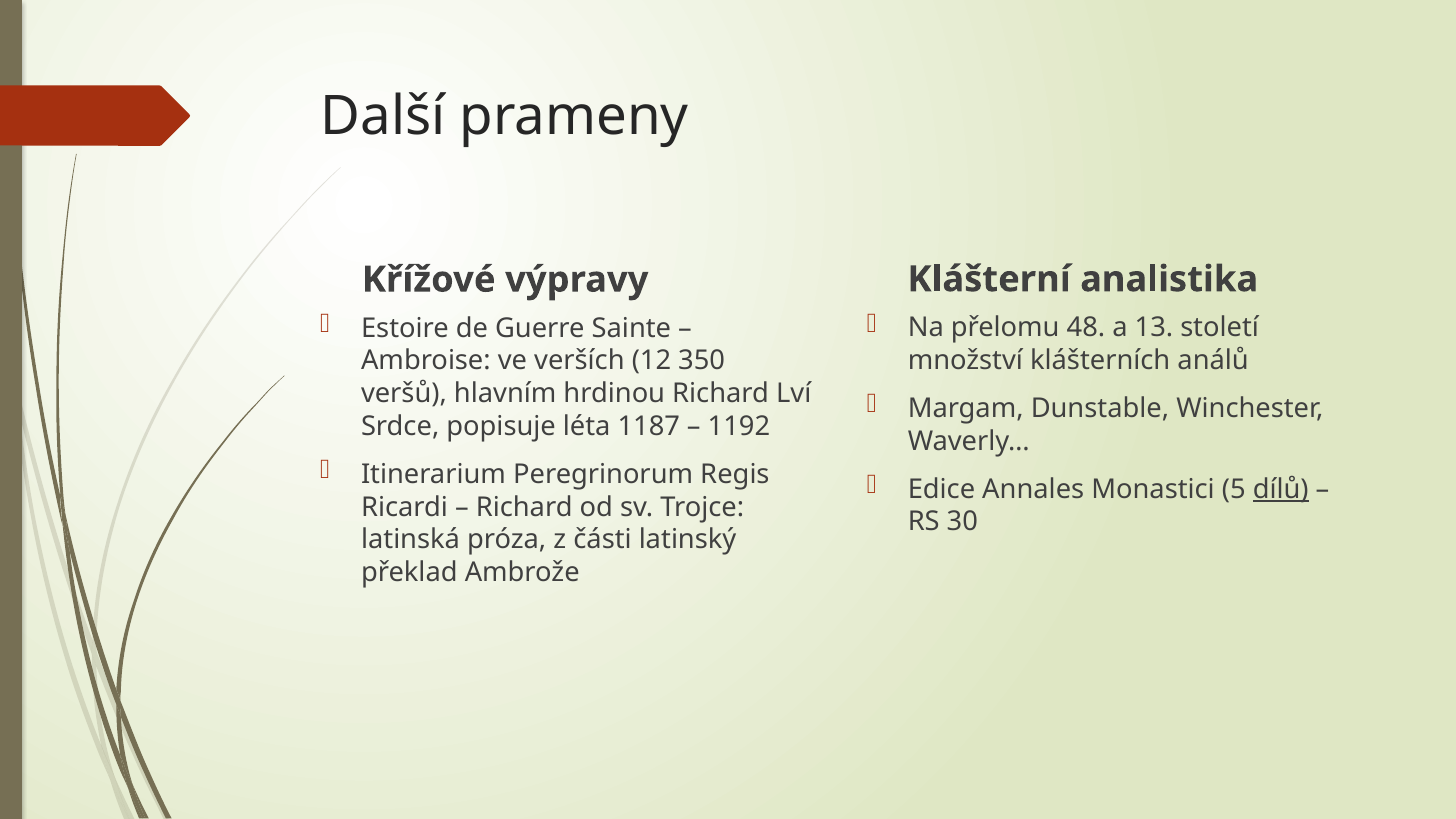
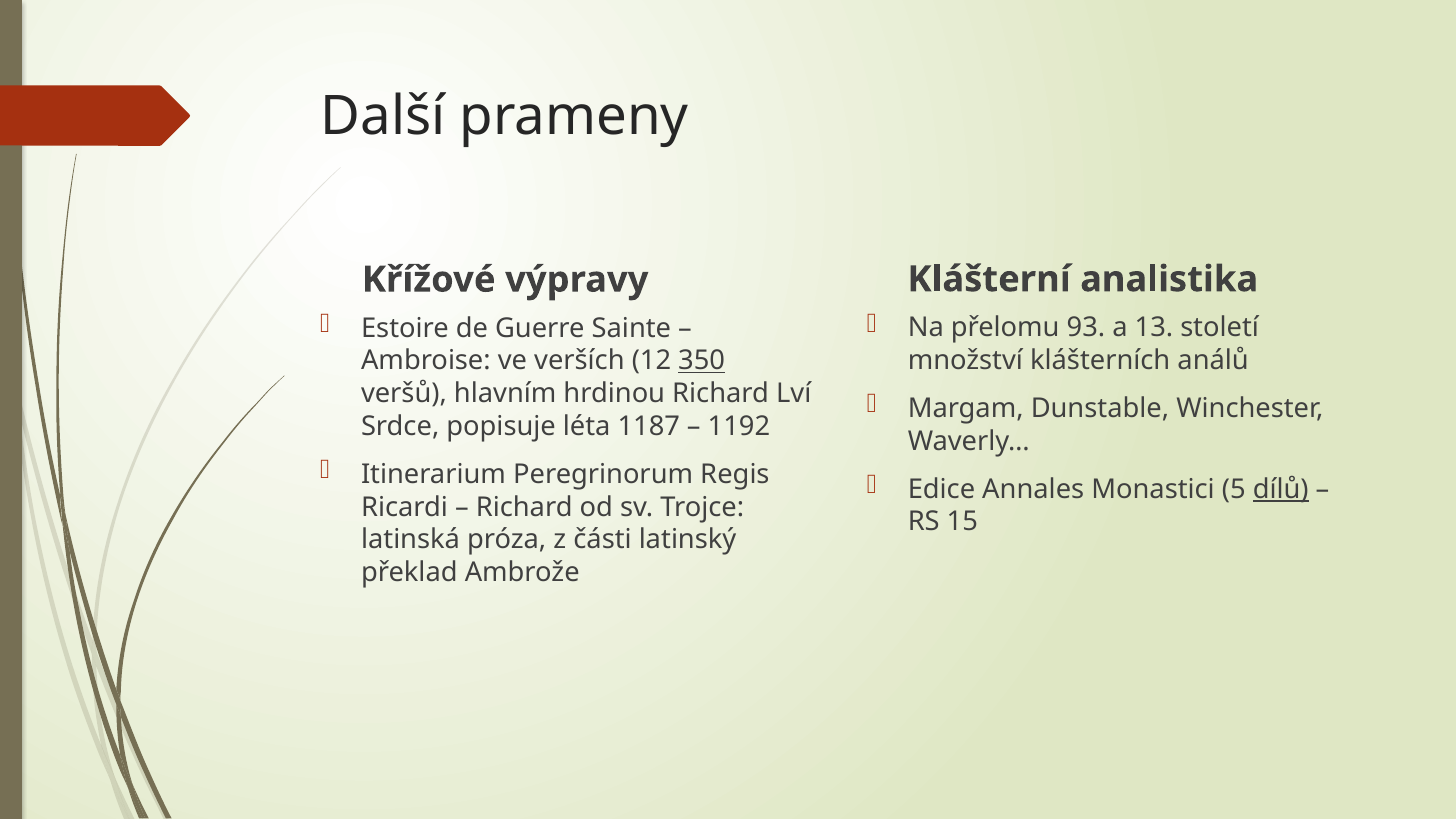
48: 48 -> 93 (1086, 328)
350 underline: none -> present (702, 361)
30: 30 -> 15 (962, 522)
